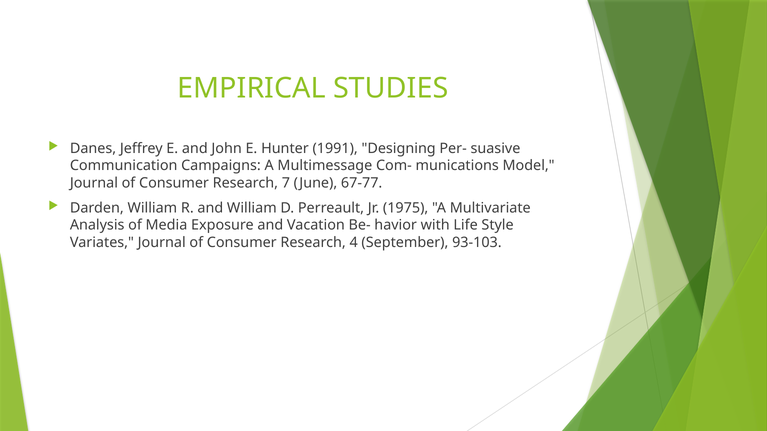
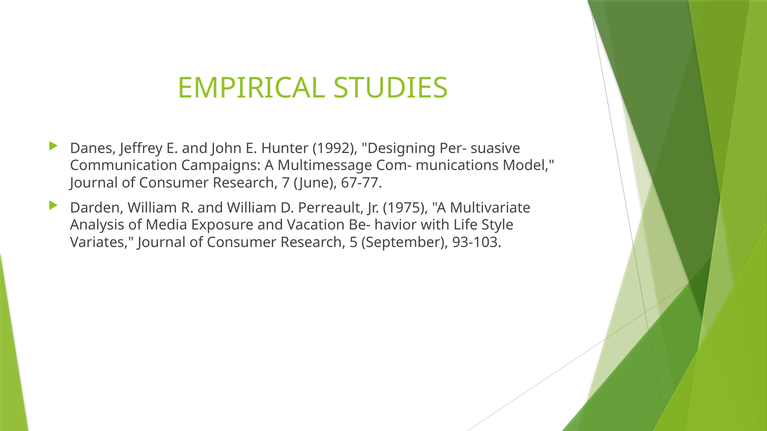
1991: 1991 -> 1992 (335, 148)
4: 4 -> 5 (354, 243)
